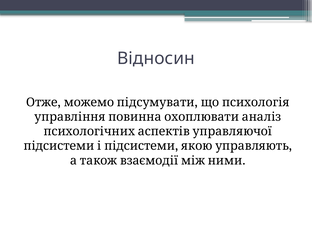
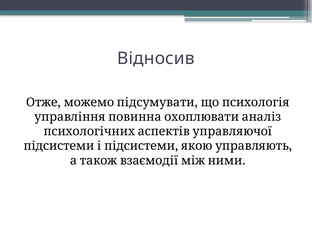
Відносин: Відносин -> Відносив (156, 58)
